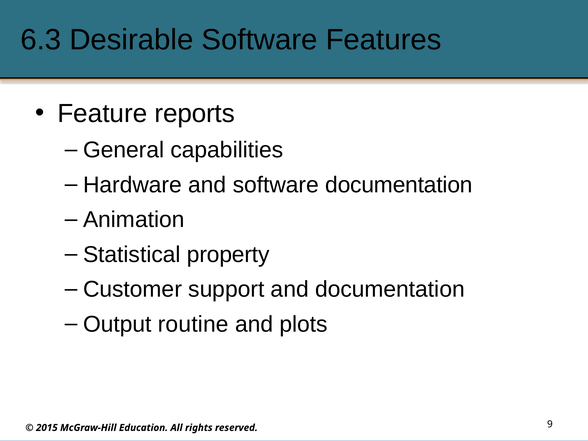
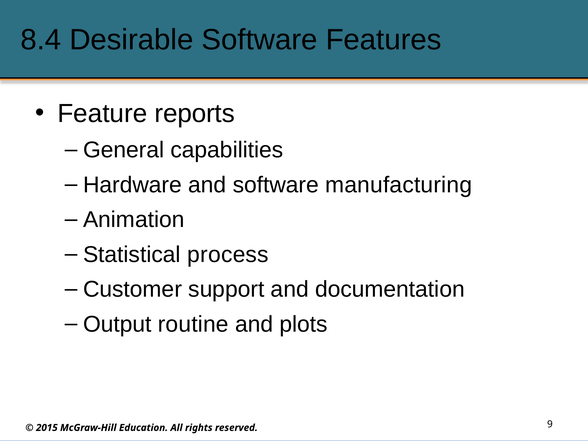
6.3: 6.3 -> 8.4 (41, 40)
software documentation: documentation -> manufacturing (399, 185)
property: property -> process (228, 255)
